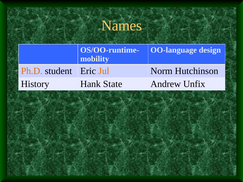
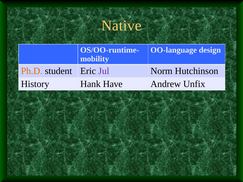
Names: Names -> Native (121, 26)
Jul colour: orange -> purple (104, 71)
State: State -> Have (113, 84)
